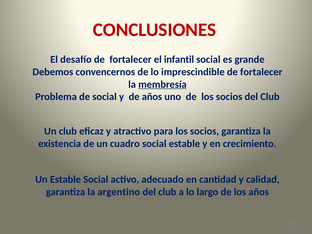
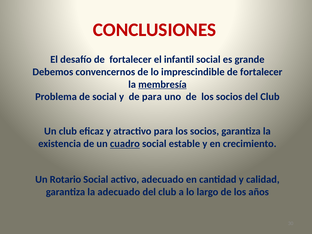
de años: años -> para (152, 97)
cuadro underline: none -> present (125, 144)
Un Estable: Estable -> Rotario (65, 179)
la argentino: argentino -> adecuado (119, 192)
